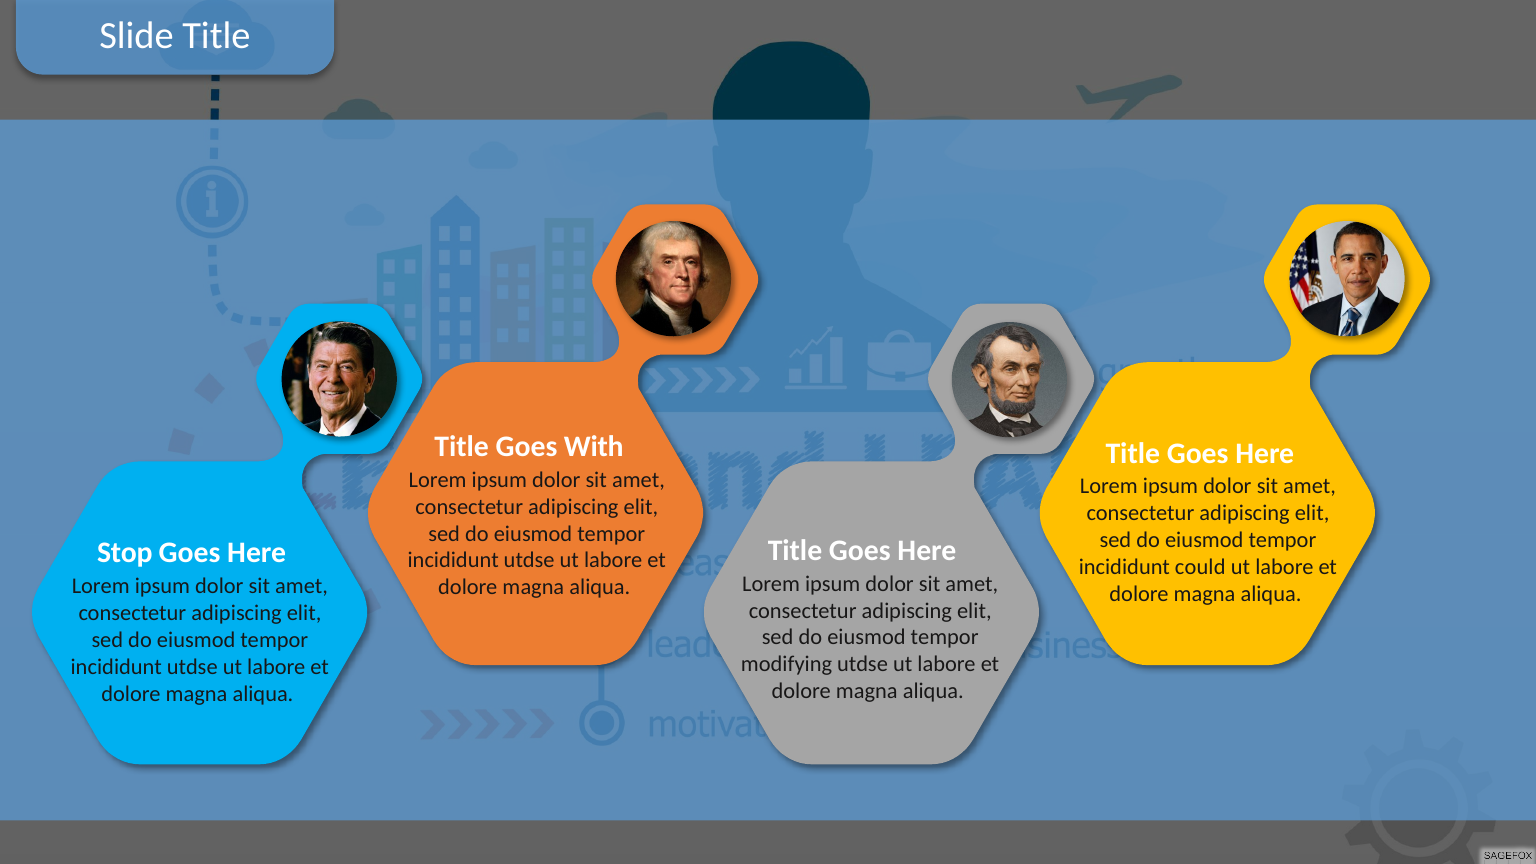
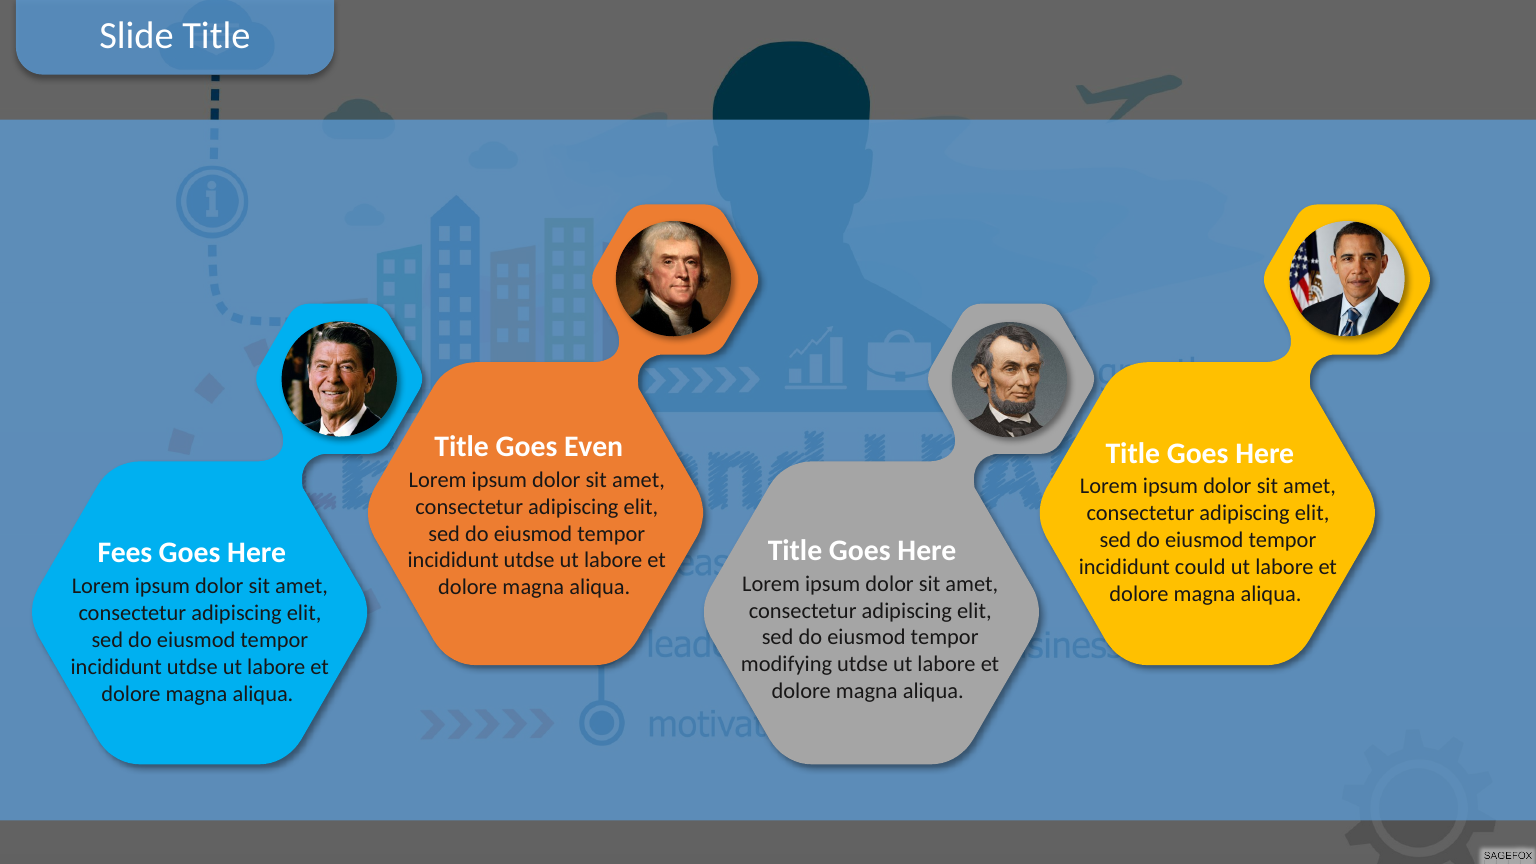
With: With -> Even (594, 447)
Stop: Stop -> Fees (125, 553)
